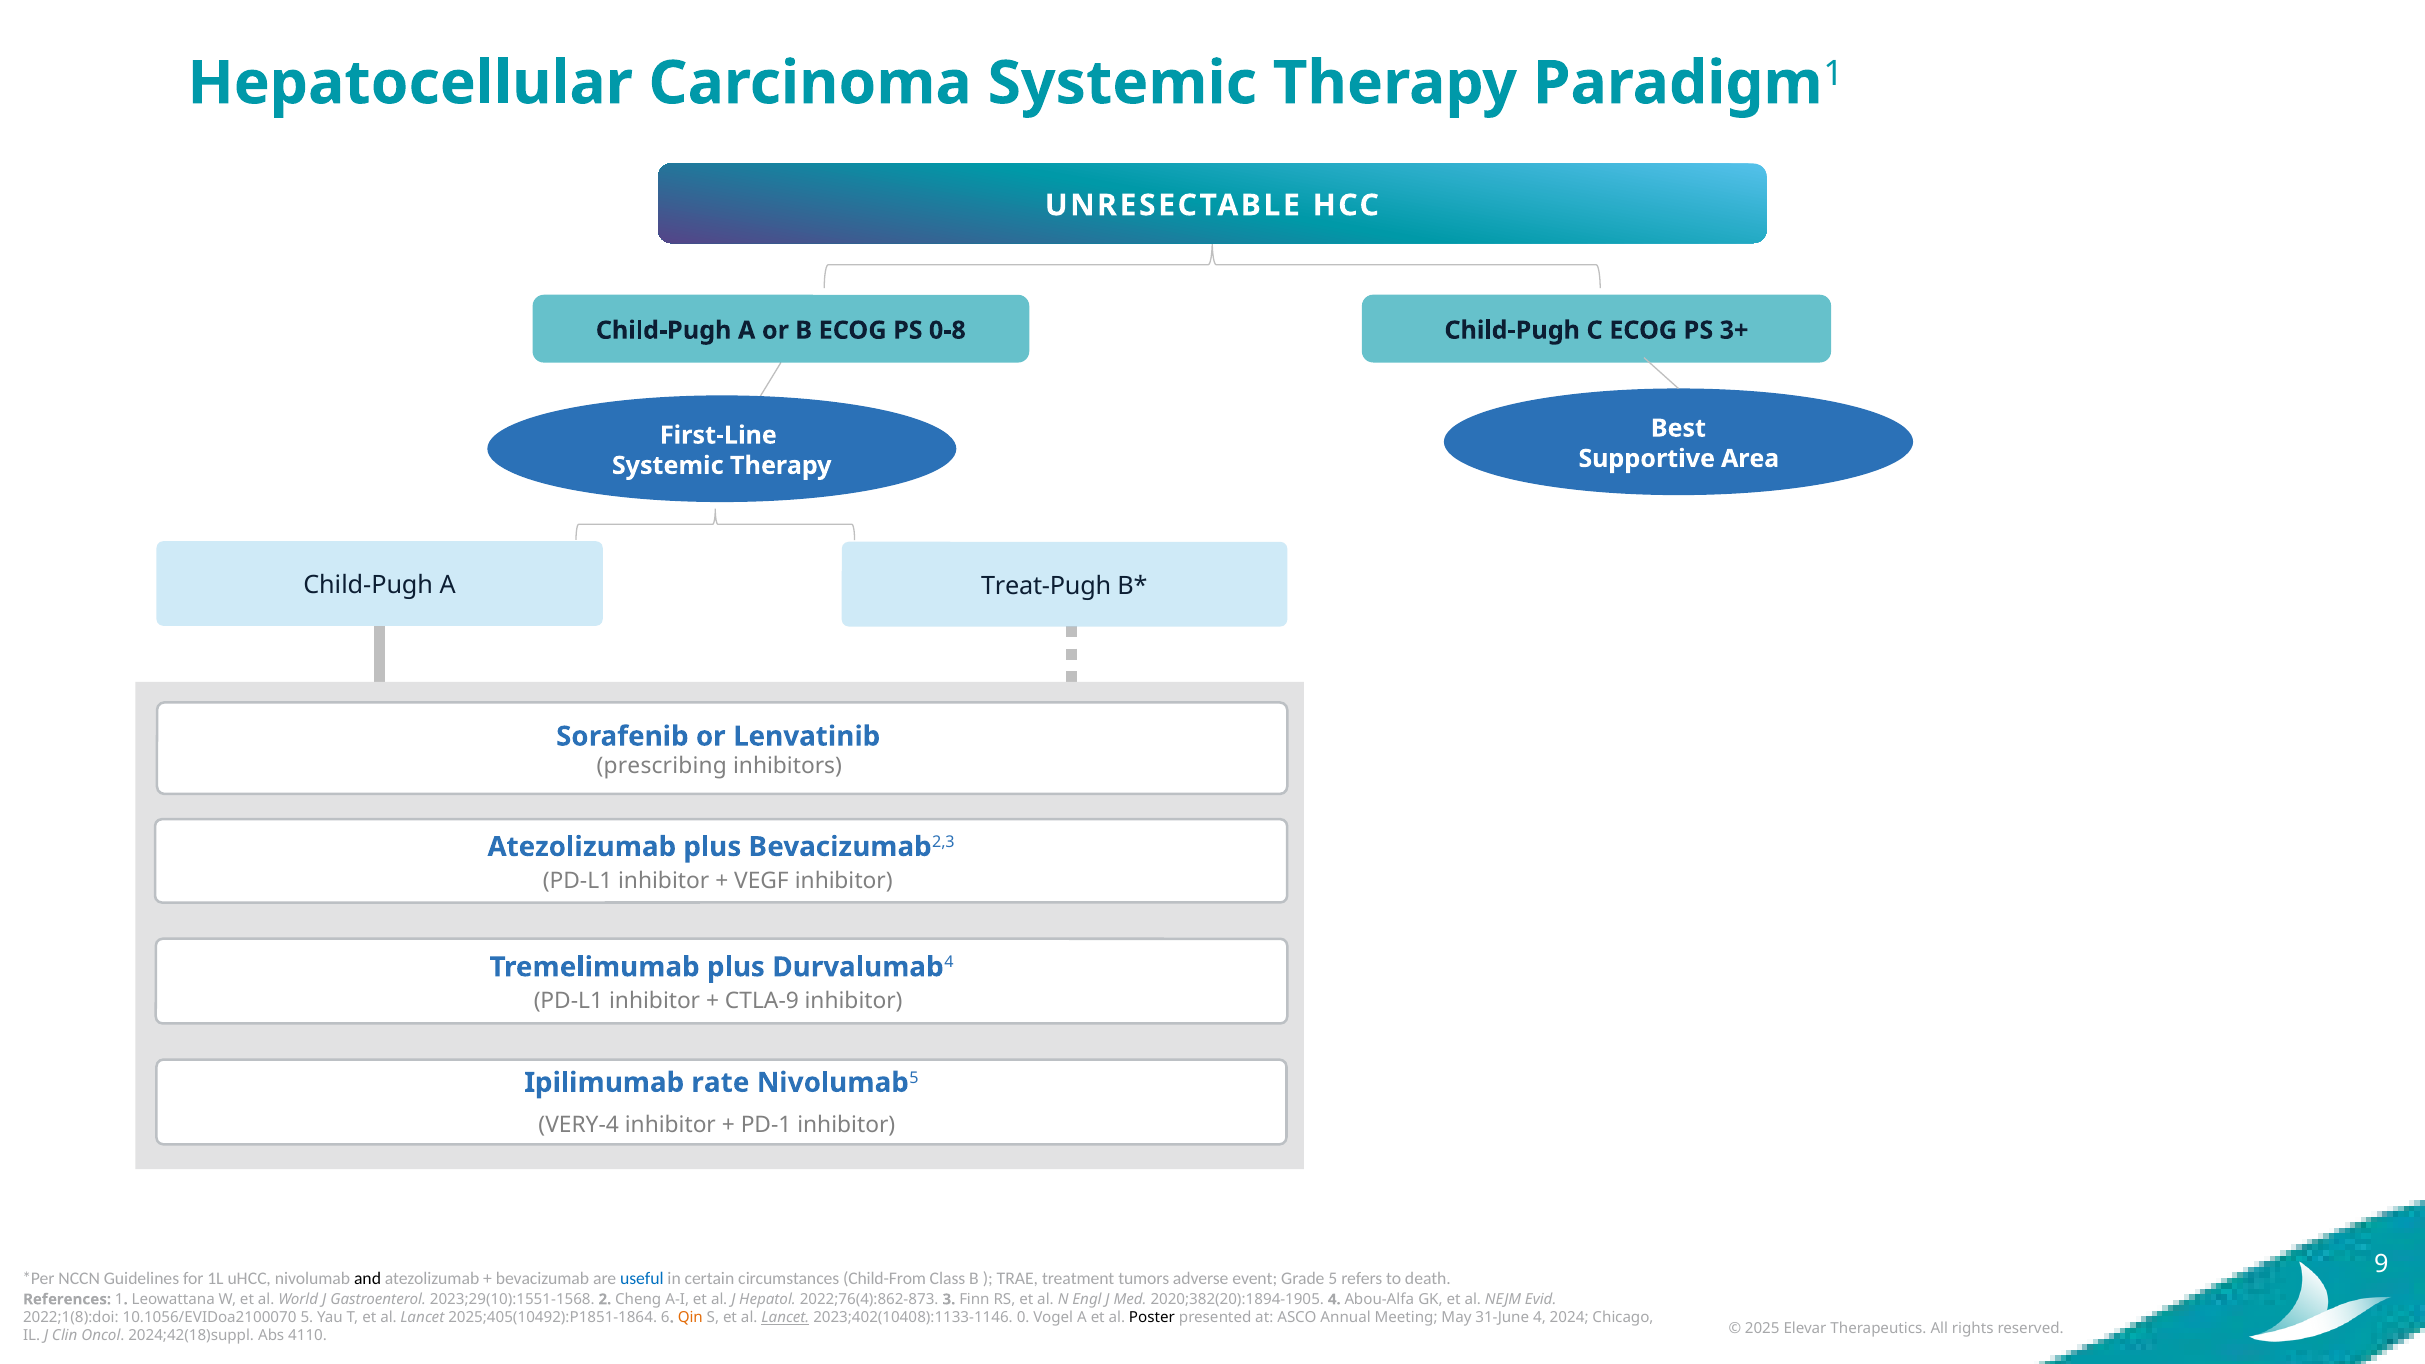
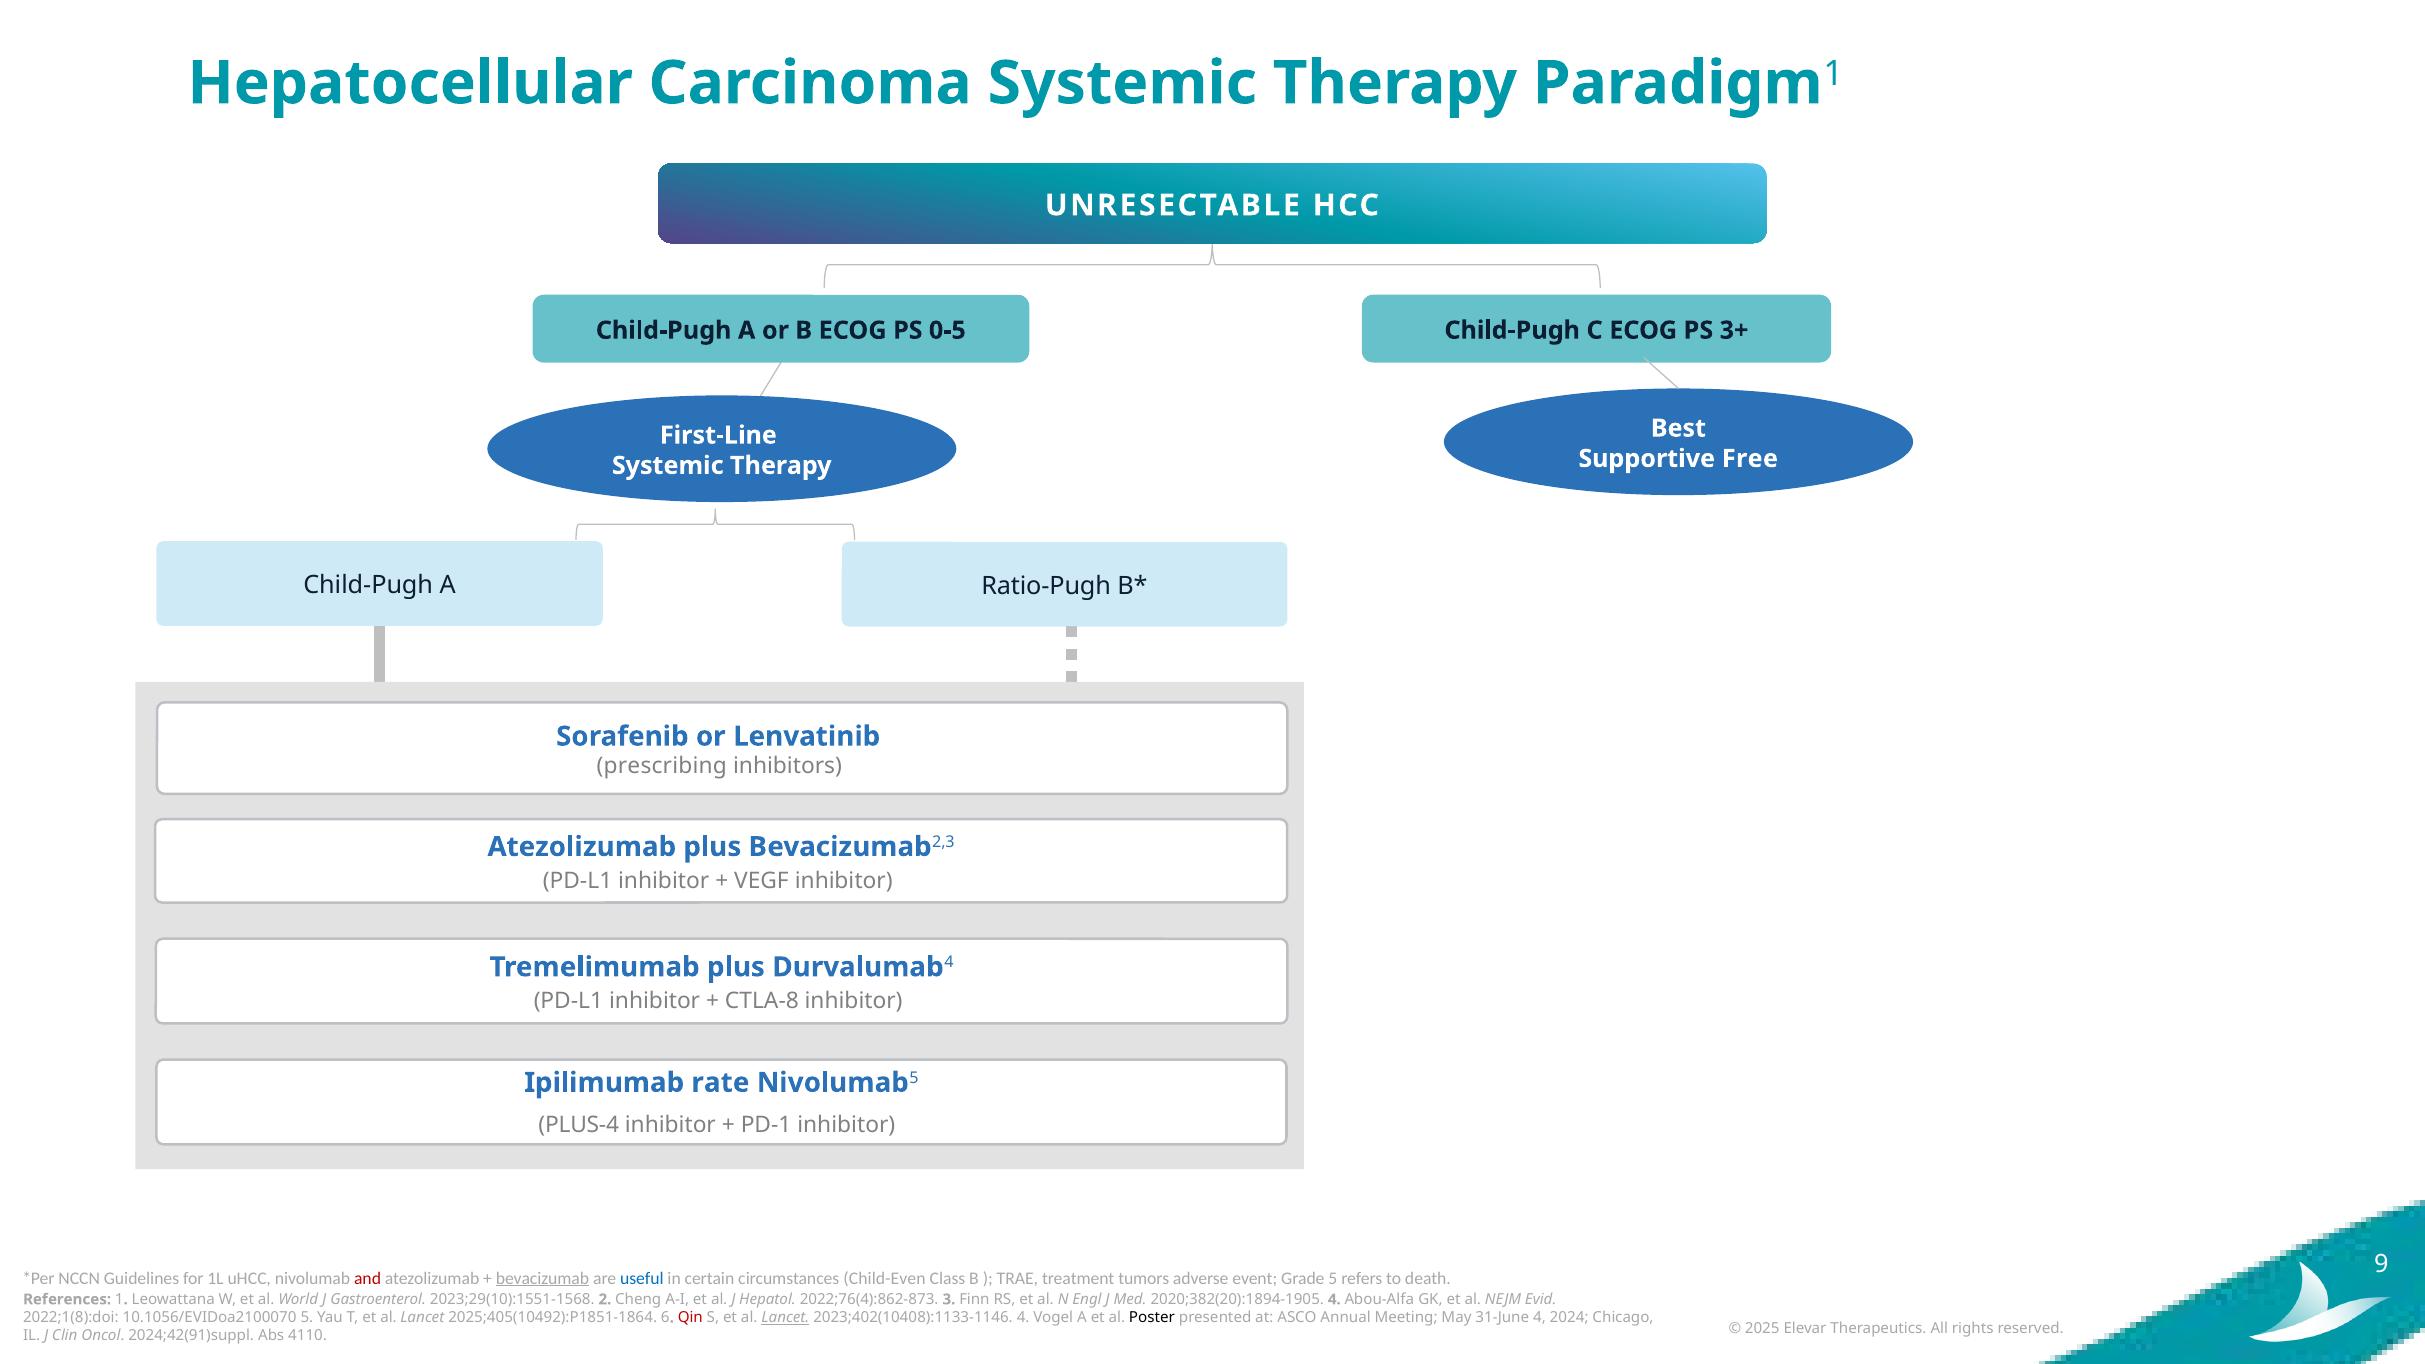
0-8: 0-8 -> 0-5 (947, 330)
Area: Area -> Free (1750, 459)
Treat-Pugh: Treat-Pugh -> Ratio-Pugh (1046, 586)
CTLA-9: CTLA-9 -> CTLA-8 (762, 1001)
VERY-4: VERY-4 -> PLUS-4 (579, 1125)
and colour: black -> red (368, 1278)
bevacizumab underline: none -> present (542, 1278)
Child-From: Child-From -> Child-Even (884, 1278)
Qin colour: orange -> red (690, 1318)
2023;402(10408):1133-1146 0: 0 -> 4 (1023, 1318)
2024;42(18)suppl: 2024;42(18)suppl -> 2024;42(91)suppl (191, 1336)
